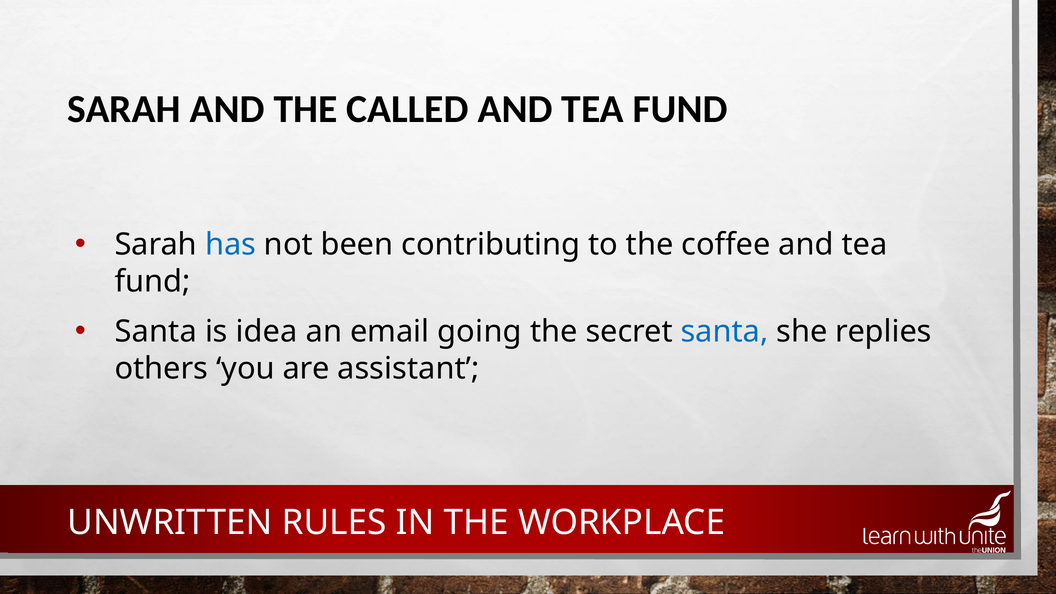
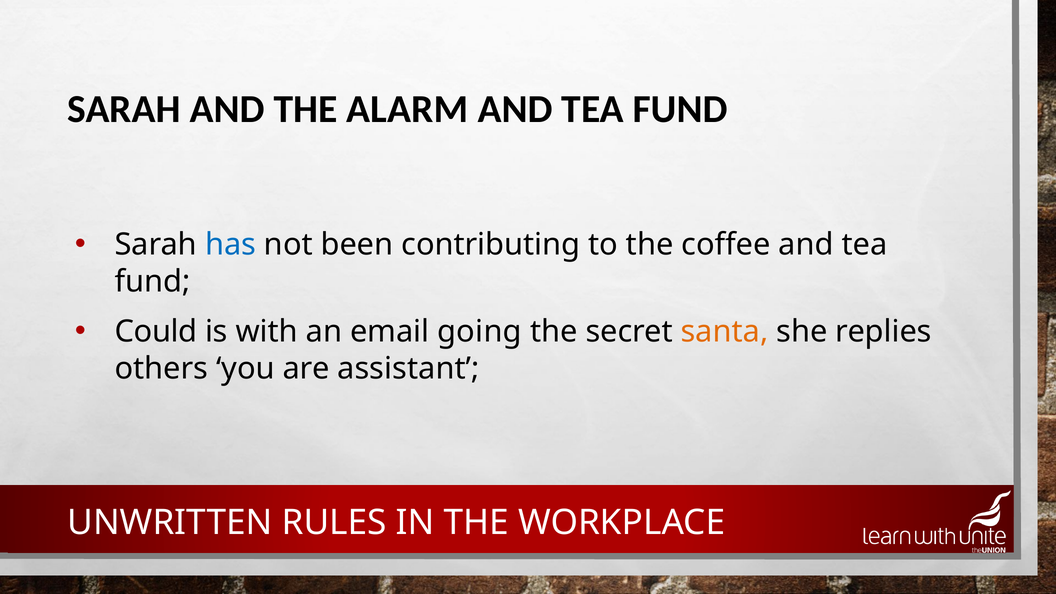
CALLED: CALLED -> ALARM (407, 109)
Santa: Santa -> Could (156, 332)
idea: idea -> with (267, 332)
santa colour: blue -> orange (725, 332)
